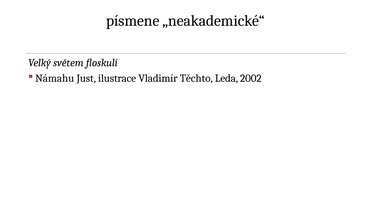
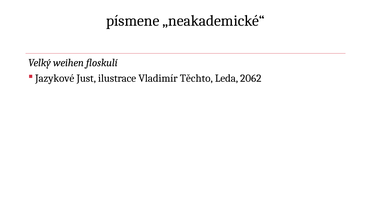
světem: světem -> weihen (68, 63)
Námahu: Námahu -> Jazykové (55, 78)
2002: 2002 -> 2062 (251, 78)
